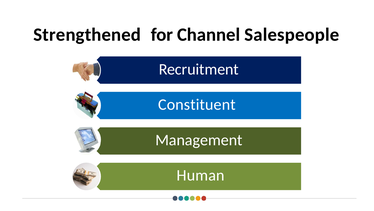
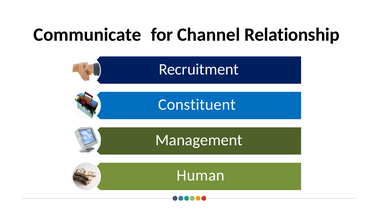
Strengthened: Strengthened -> Communicate (87, 35)
Salespeople: Salespeople -> Relationship (292, 35)
